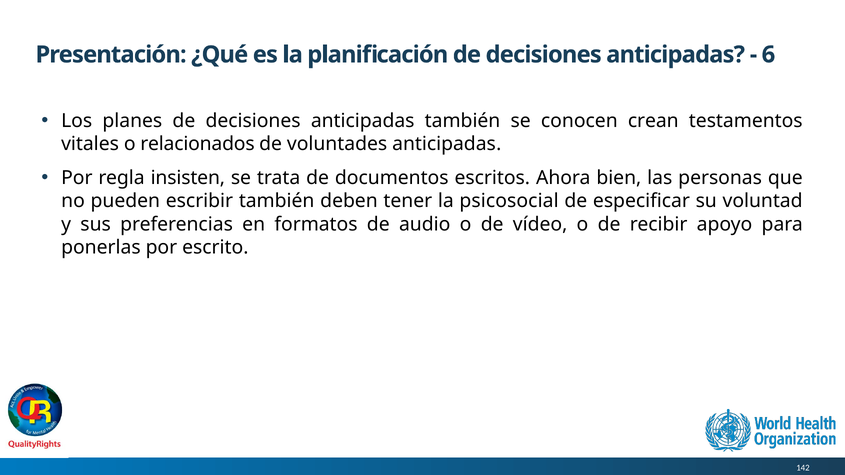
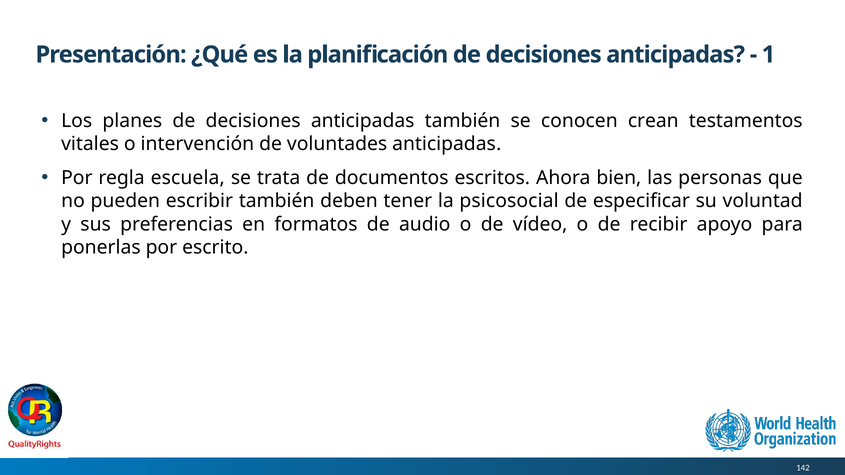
6: 6 -> 1 (768, 55)
relacionados: relacionados -> intervención (197, 144)
insisten: insisten -> escuela (188, 178)
